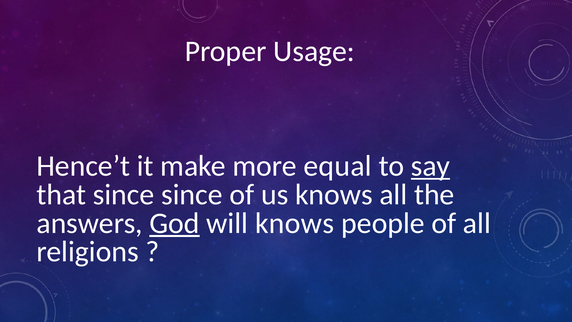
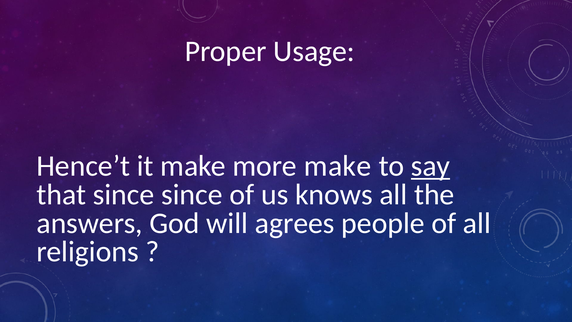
more equal: equal -> make (338, 166)
God underline: present -> none (175, 223)
will knows: knows -> agrees (295, 223)
